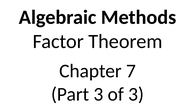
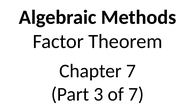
of 3: 3 -> 7 (136, 94)
